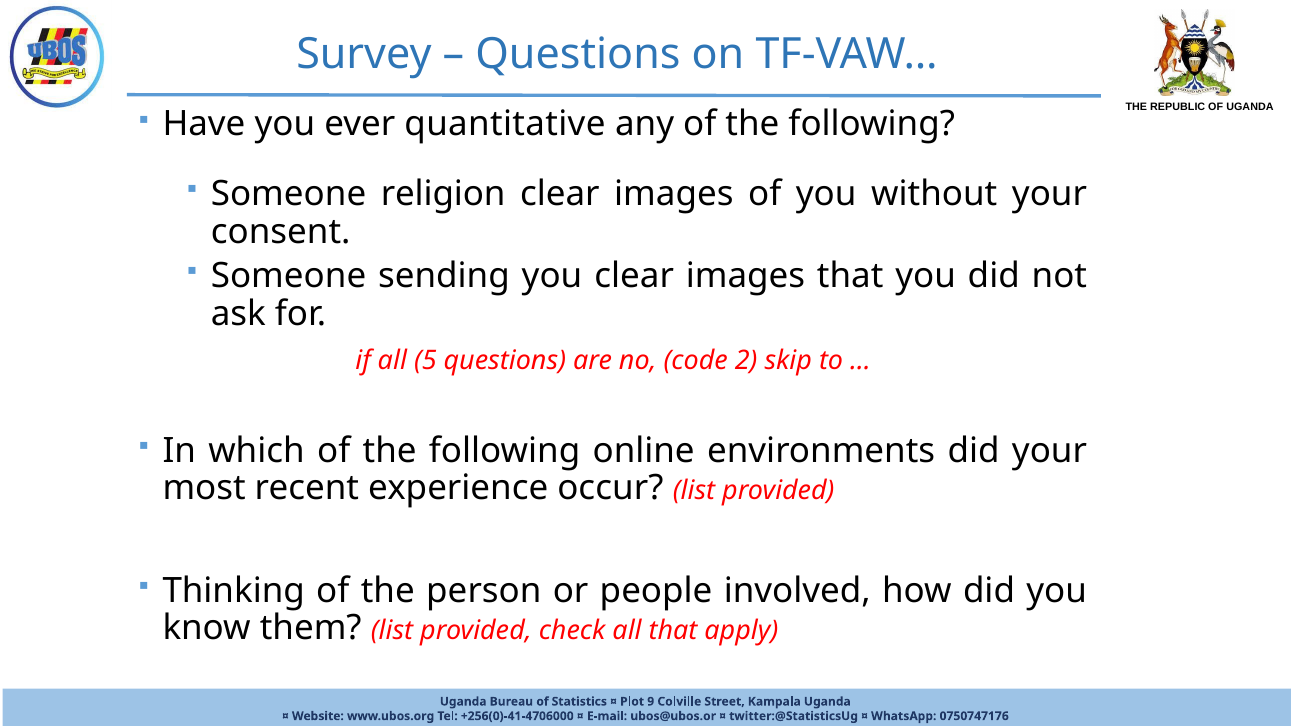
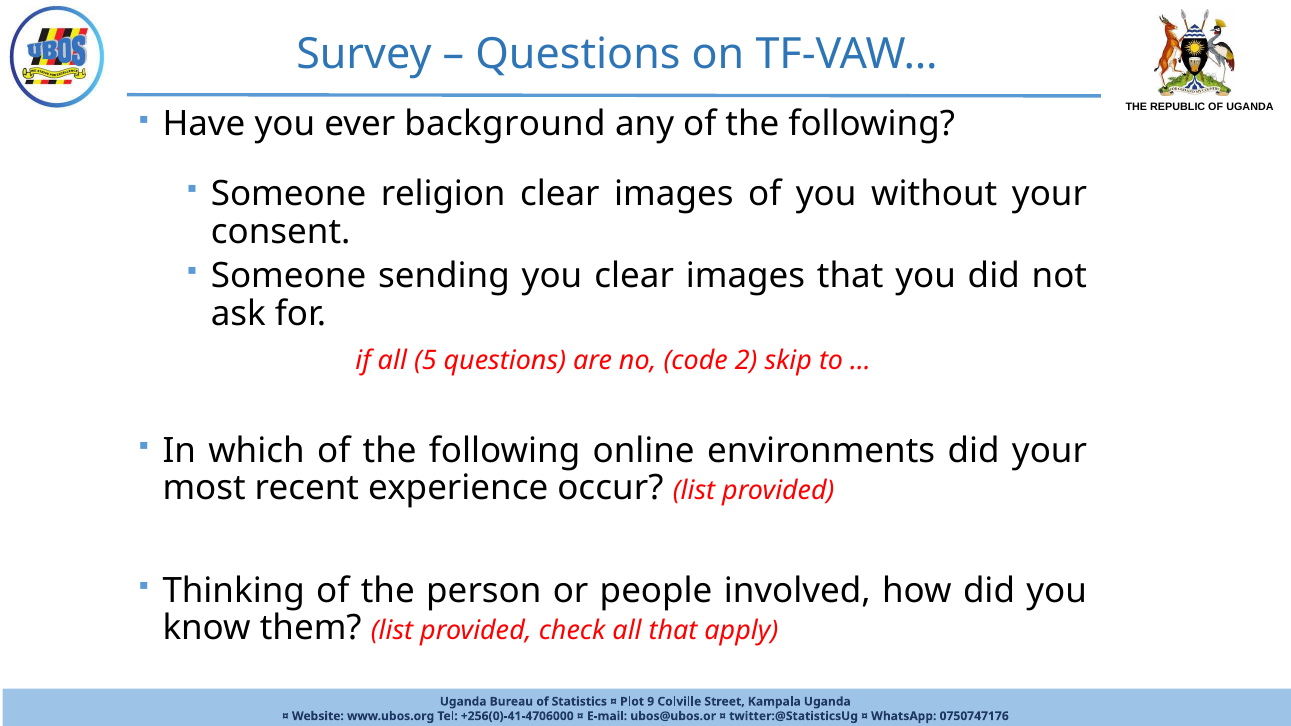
quantitative: quantitative -> background (505, 124)
